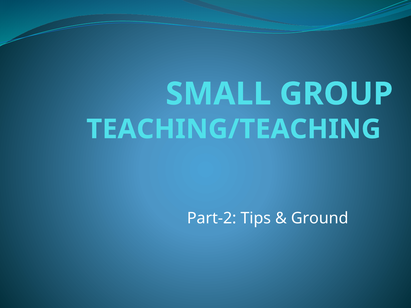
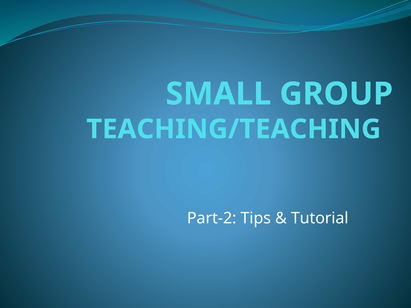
Ground: Ground -> Tutorial (320, 218)
